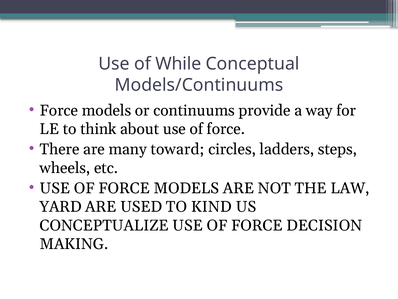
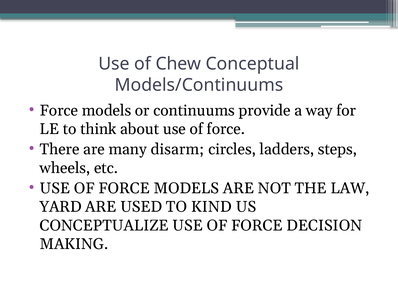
While: While -> Chew (178, 64)
toward: toward -> disarm (177, 149)
